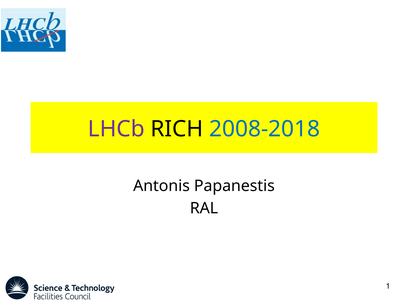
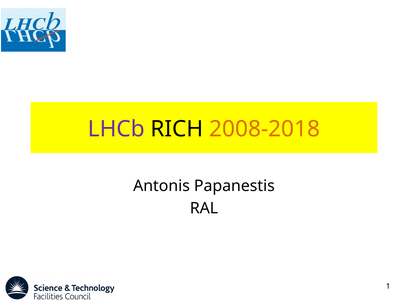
2008-2018 colour: blue -> orange (265, 129)
